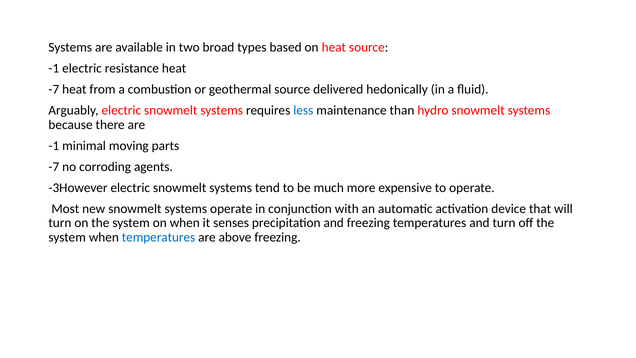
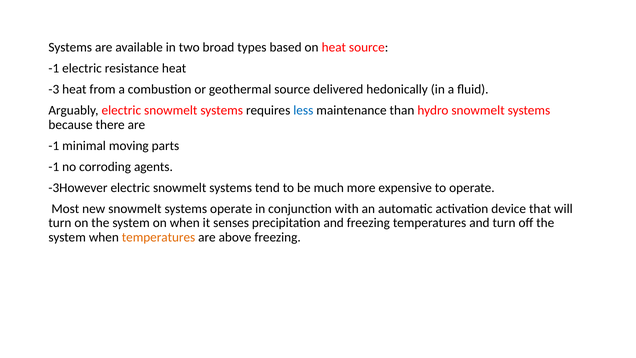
-7: -7 -> -3 (54, 89)
-7: -7 -> -1 (54, 167)
temperatures colour: blue -> orange (159, 237)
